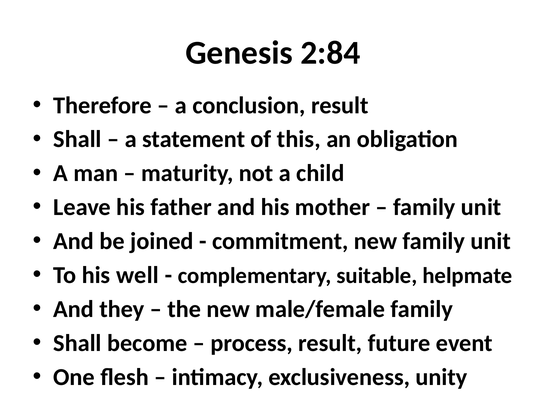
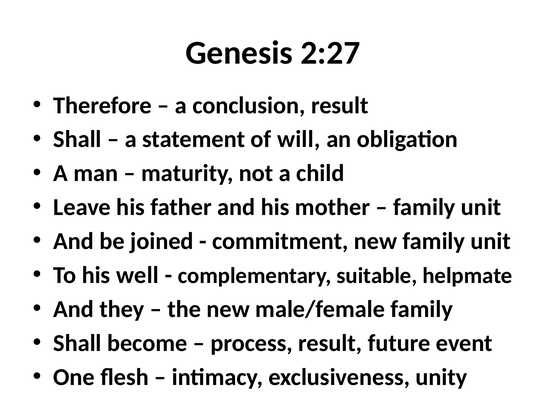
2:84: 2:84 -> 2:27 (330, 53)
this: this -> will (299, 139)
